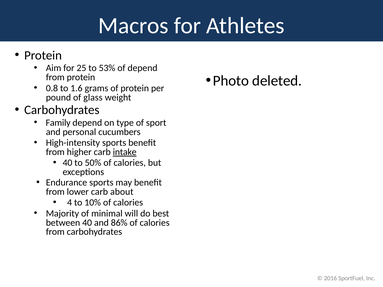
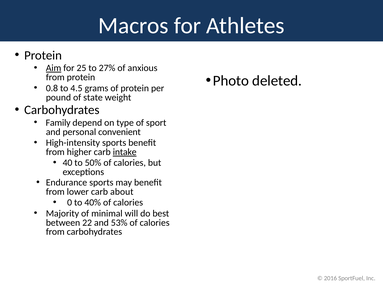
Aim underline: none -> present (54, 68)
53%: 53% -> 27% (107, 68)
of depend: depend -> anxious (143, 68)
1.6: 1.6 -> 4.5 (76, 88)
glass: glass -> state (93, 97)
cucumbers: cucumbers -> convenient (119, 132)
4: 4 -> 0 (70, 203)
10%: 10% -> 40% (93, 203)
between 40: 40 -> 22 (87, 223)
86%: 86% -> 53% (119, 223)
